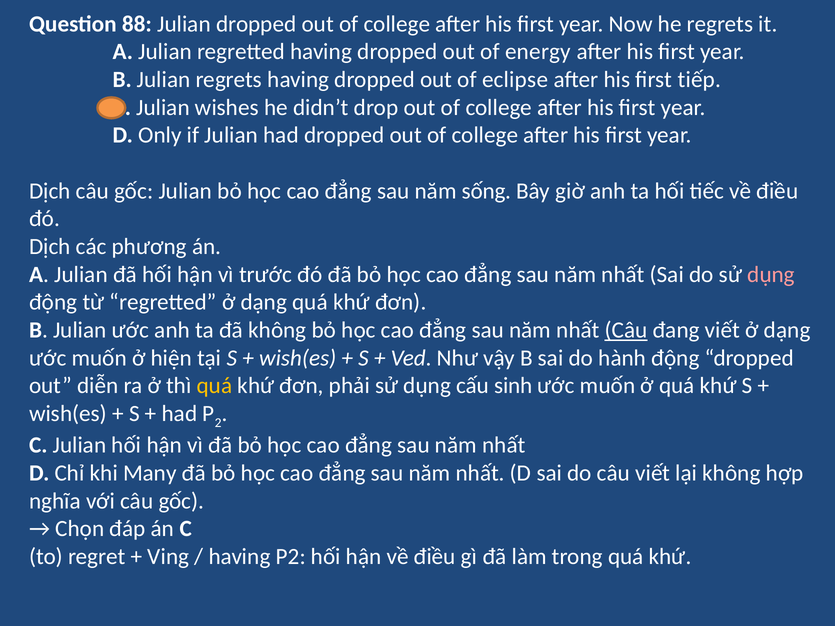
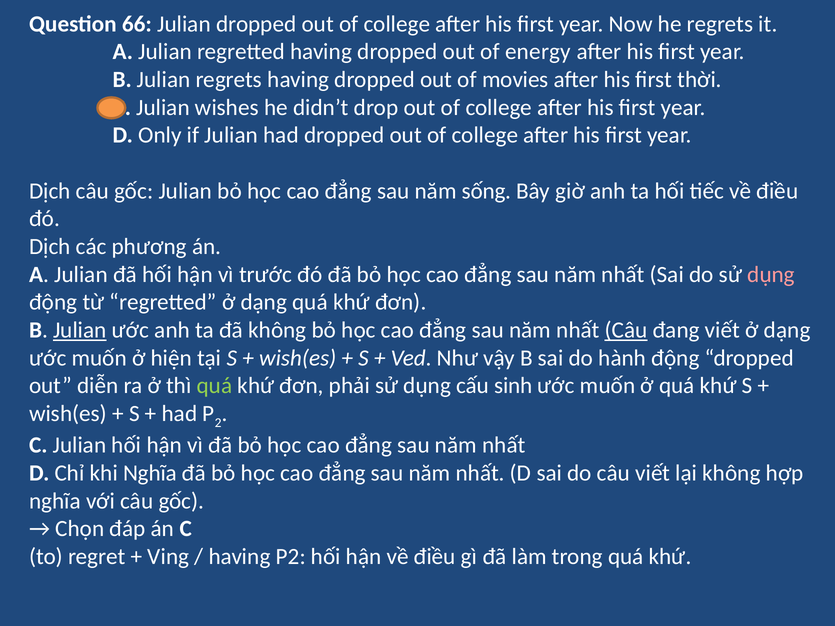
88: 88 -> 66 (137, 24)
eclipse: eclipse -> movies (515, 80)
tiếp: tiếp -> thời (700, 80)
Julian underline: none -> present (80, 330)
quá colour: yellow -> light green (214, 386)
khi Many: Many -> Nghĩa (150, 473)
